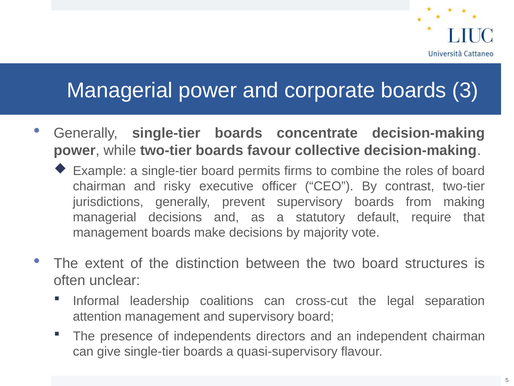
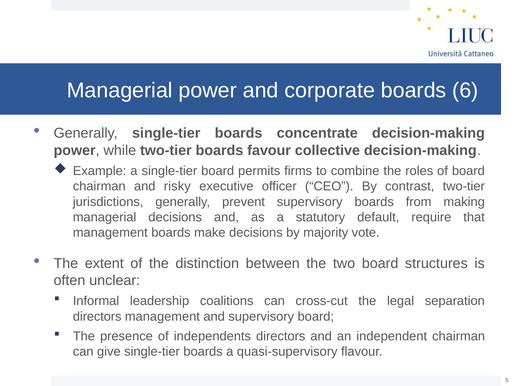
3: 3 -> 6 (465, 90)
attention: attention -> directors (97, 316)
